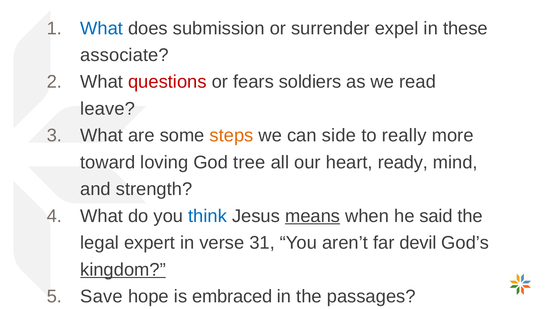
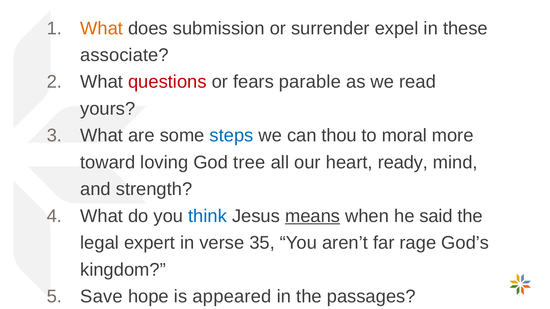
What colour: blue -> orange (102, 28)
soldiers: soldiers -> parable (310, 82)
leave: leave -> yours (108, 109)
steps colour: orange -> blue (232, 136)
side: side -> thou (339, 136)
really: really -> moral (404, 136)
31: 31 -> 35 (262, 243)
devil: devil -> rage (418, 243)
kingdom underline: present -> none (123, 270)
embraced: embraced -> appeared (232, 297)
